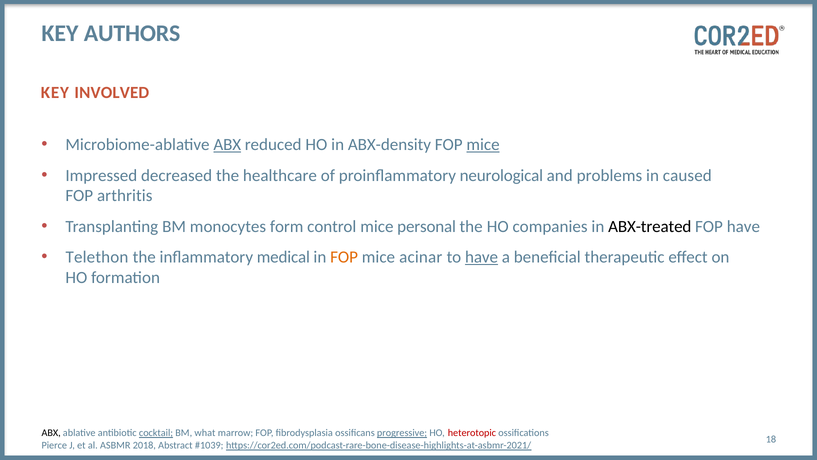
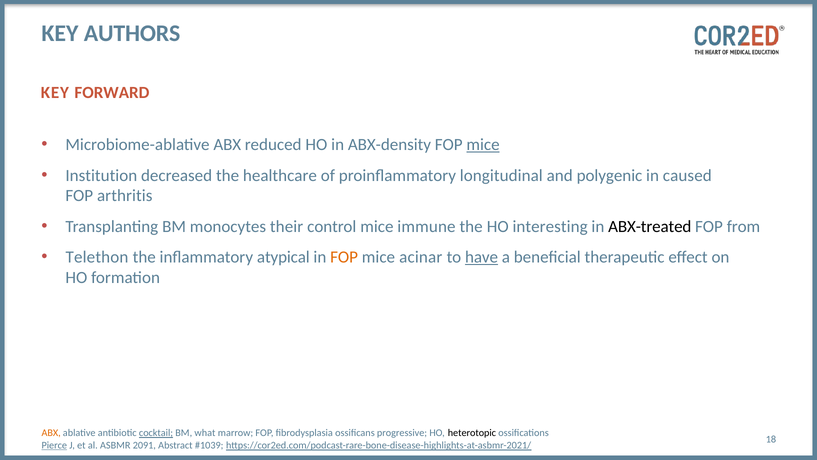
INVOLVED: INVOLVED -> FORWARD (112, 93)
ABX underline: present -> none (227, 145)
Impressed: Impressed -> Institution (101, 175)
neurological: neurological -> longitudinal (501, 175)
problems: problems -> polygenic (609, 175)
form: form -> their (287, 226)
personal: personal -> immune (426, 226)
companies: companies -> interesting (550, 226)
FOP have: have -> from (743, 226)
medical: medical -> atypical (283, 257)
ABX colour: black -> orange (51, 433)
progressive underline: present -> none (402, 433)
heterotopic colour: red -> black (472, 433)
Pierce underline: none -> present (54, 445)
2018: 2018 -> 2091 (144, 445)
